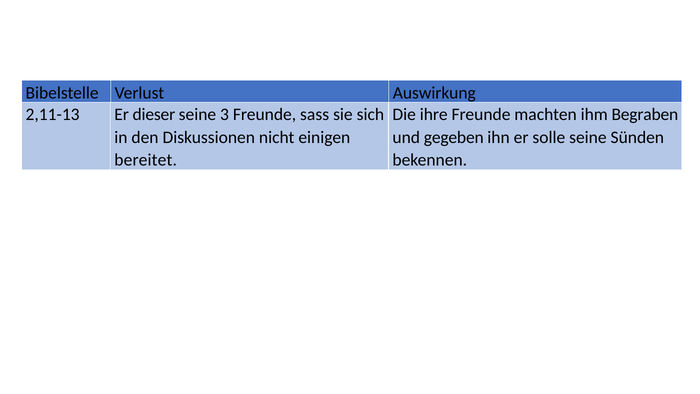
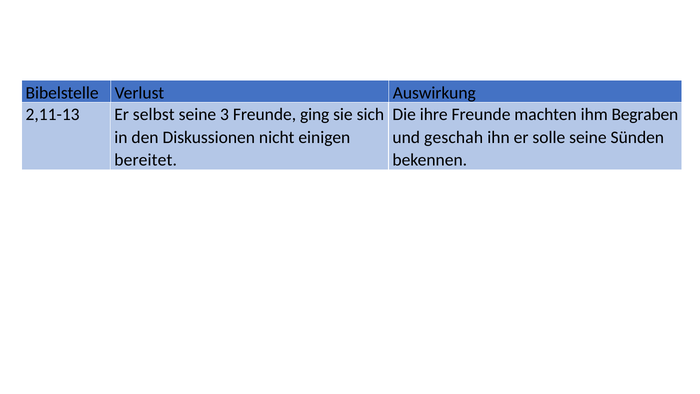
dieser: dieser -> selbst (154, 114)
sass: sass -> ging (315, 114)
gegeben: gegeben -> geschah (454, 137)
